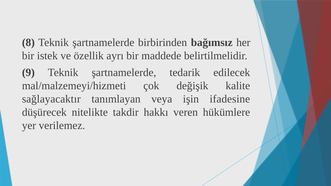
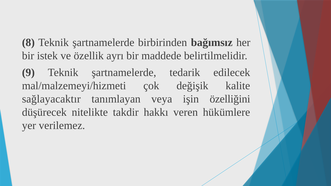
ifadesine: ifadesine -> özelliğini (230, 99)
